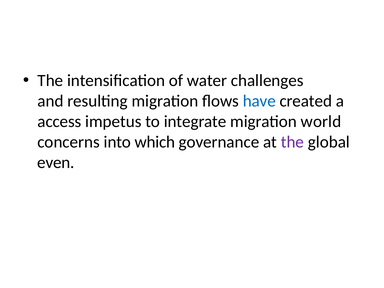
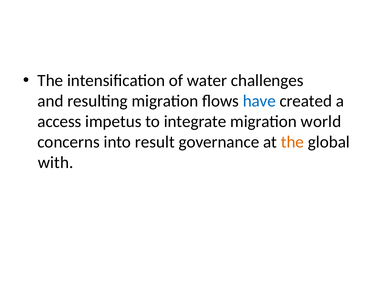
which: which -> result (155, 142)
the colour: purple -> orange (292, 142)
even: even -> with (56, 163)
